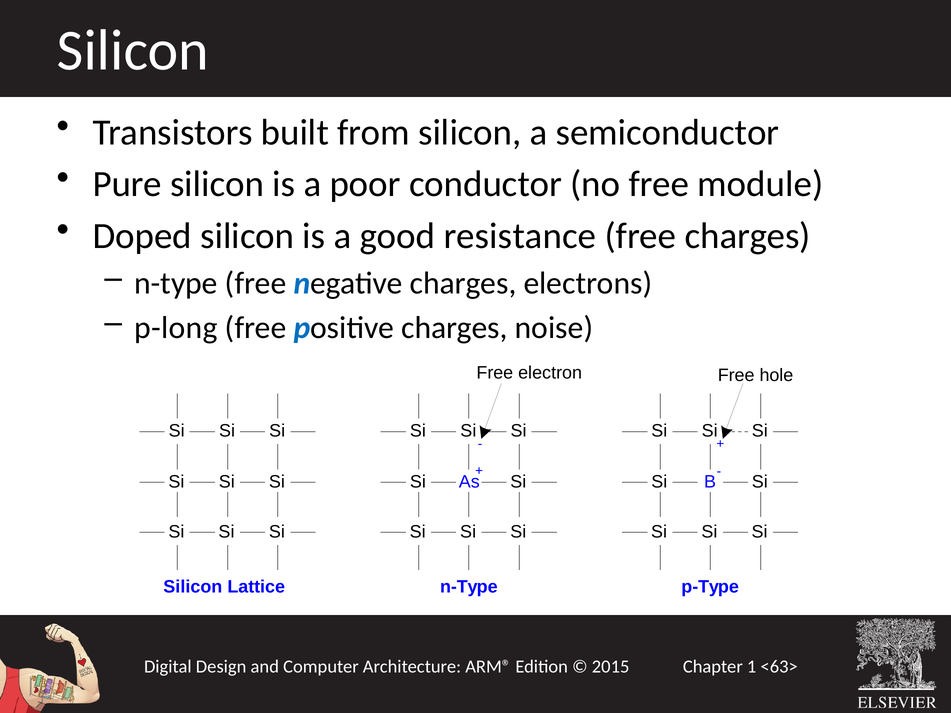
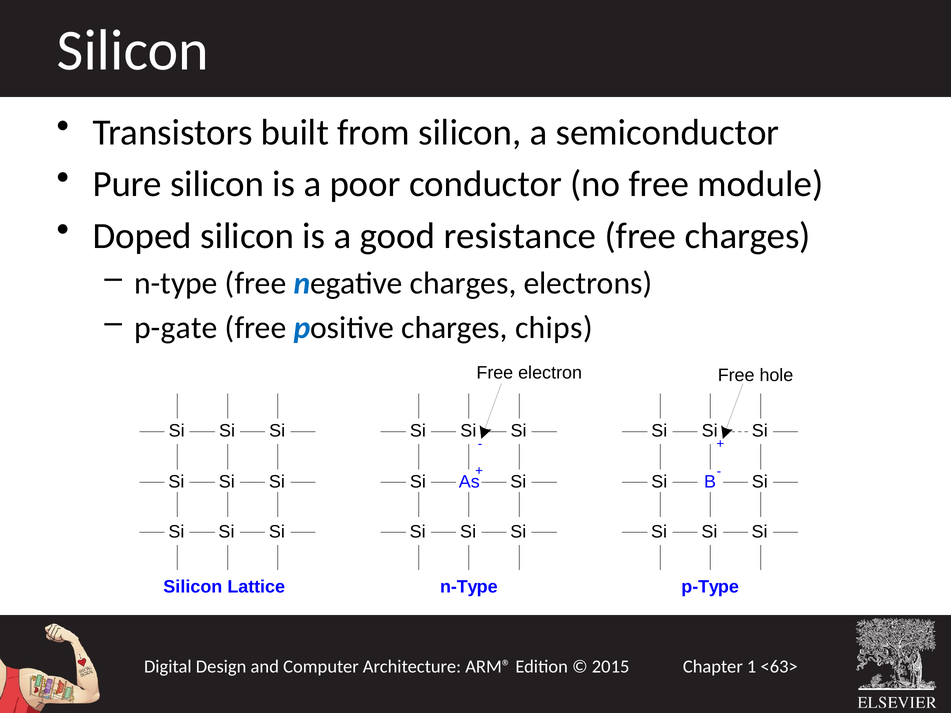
p-long: p-long -> p-gate (176, 328)
noise: noise -> chips (554, 328)
